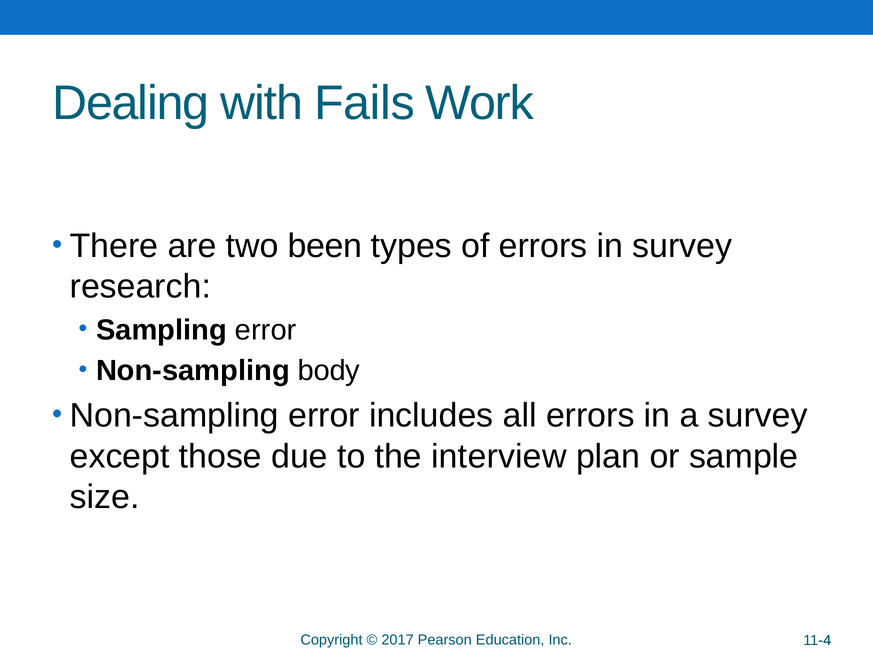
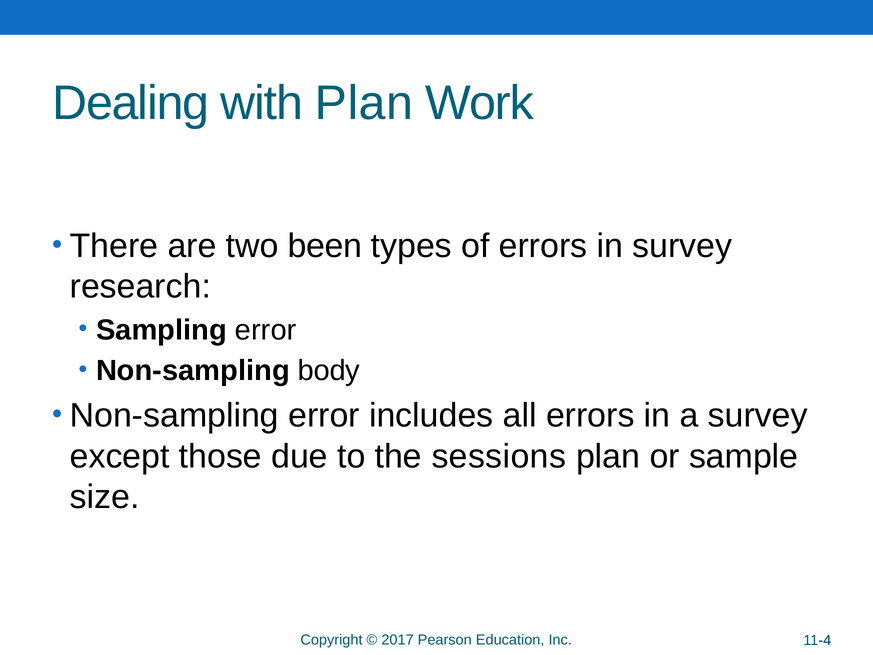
with Fails: Fails -> Plan (364, 103)
interview: interview -> sessions (499, 456)
